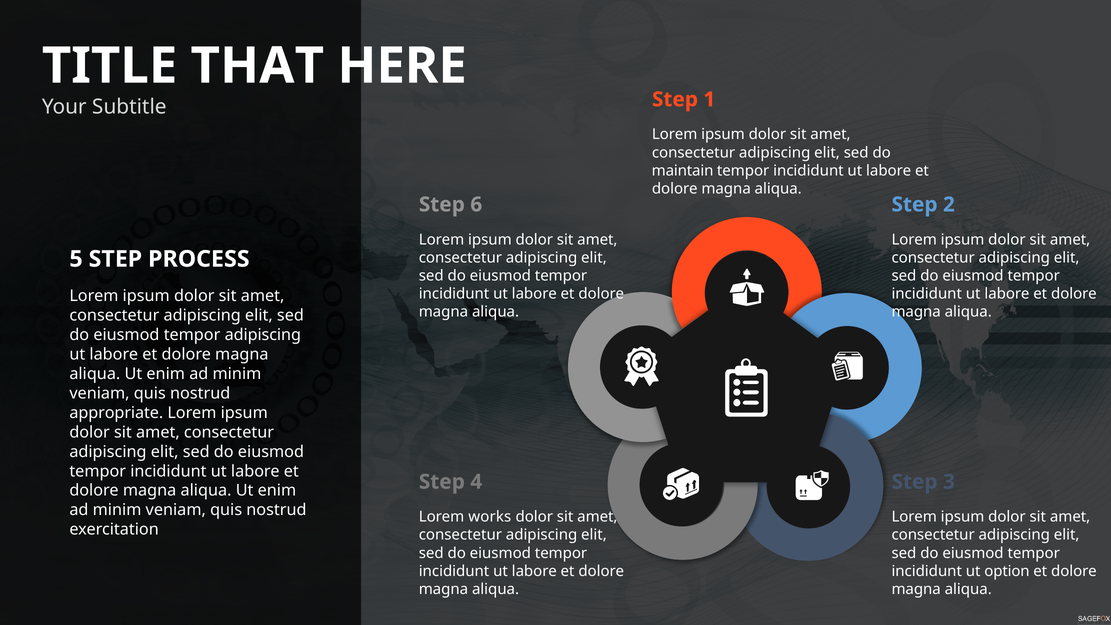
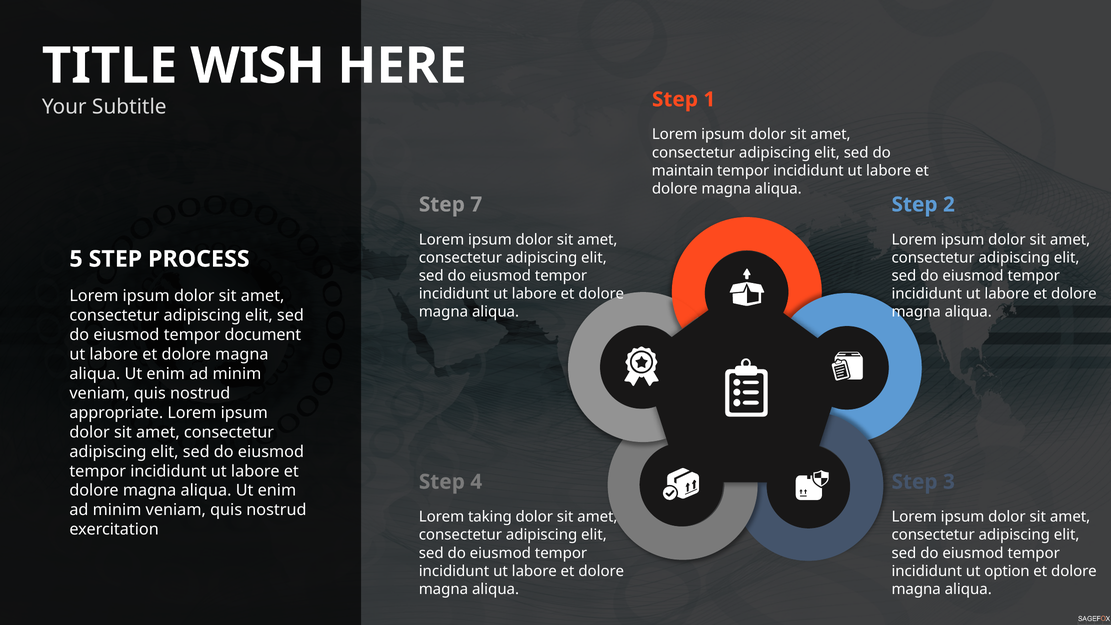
THAT: THAT -> WISH (258, 66)
6: 6 -> 7 (476, 205)
tempor adipiscing: adipiscing -> document (263, 335)
works: works -> taking (490, 517)
